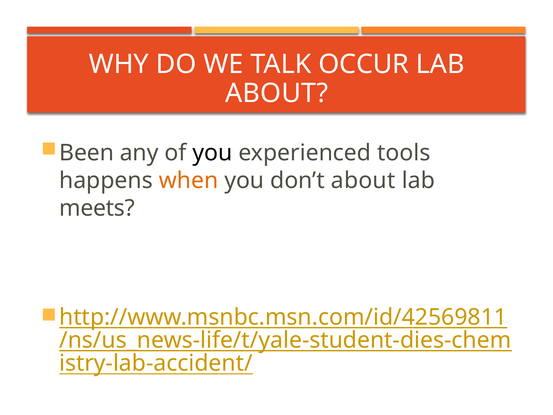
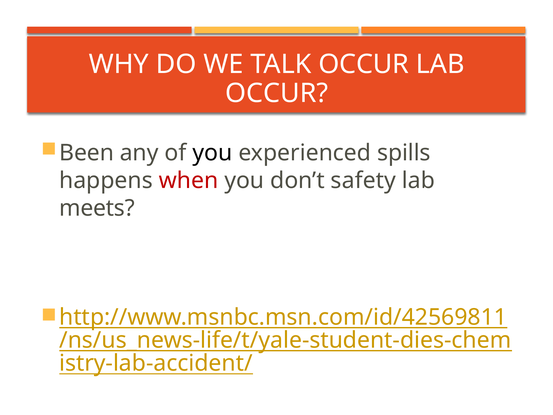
ABOUT: ABOUT -> OCCUR (277, 93)
tools: tools -> spills (404, 153)
when colour: orange -> red (189, 181)
don’t about: about -> safety (363, 181)
